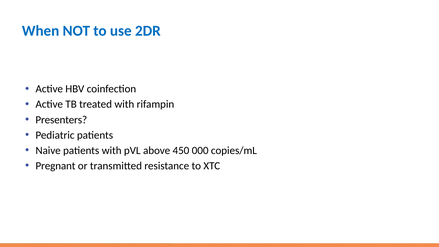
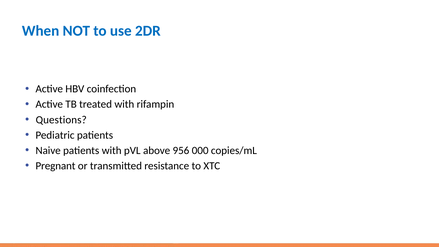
Presenters: Presenters -> Questions (61, 120)
450: 450 -> 956 (181, 150)
